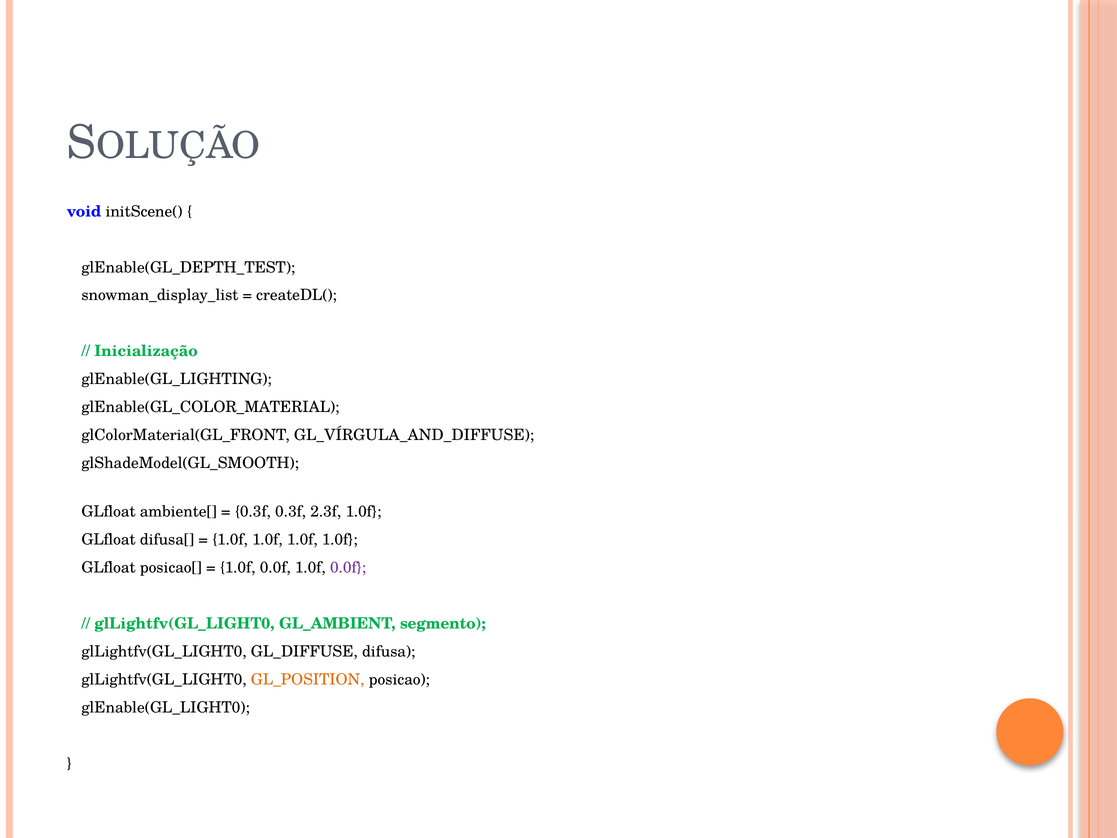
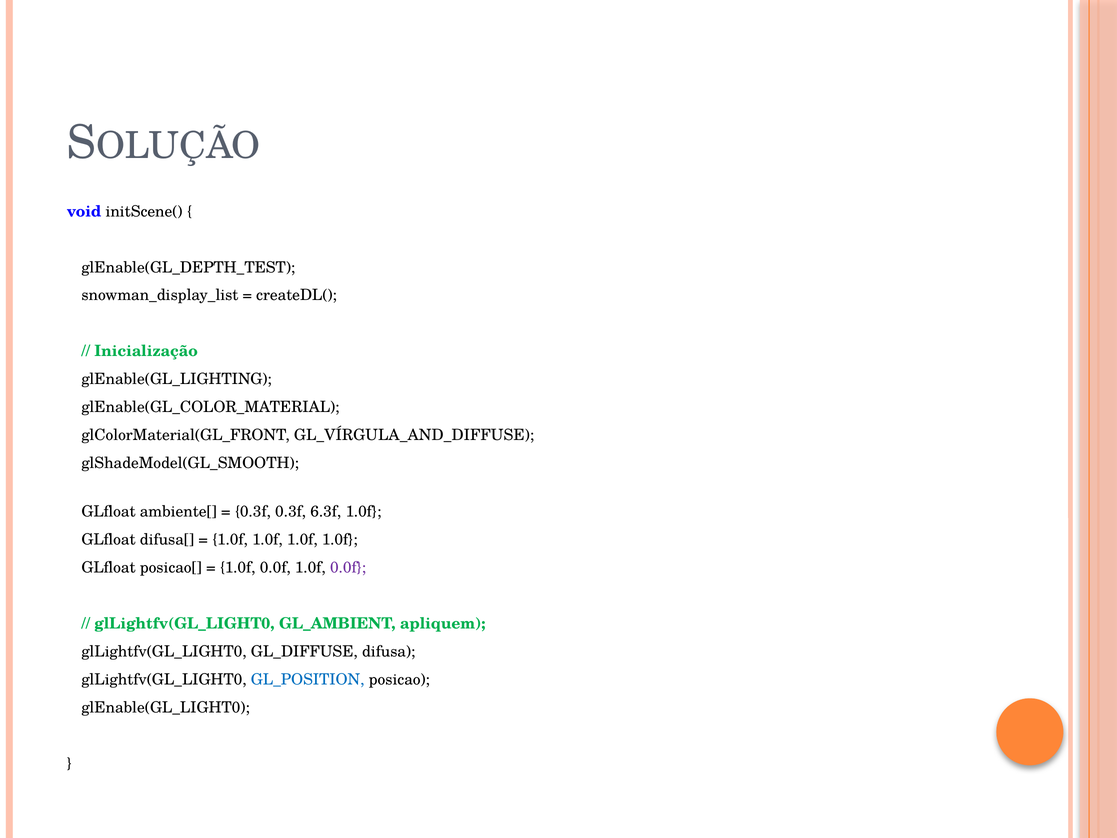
2.3f: 2.3f -> 6.3f (326, 512)
segmento: segmento -> apliquem (443, 623)
GL_POSITION colour: orange -> blue (308, 679)
